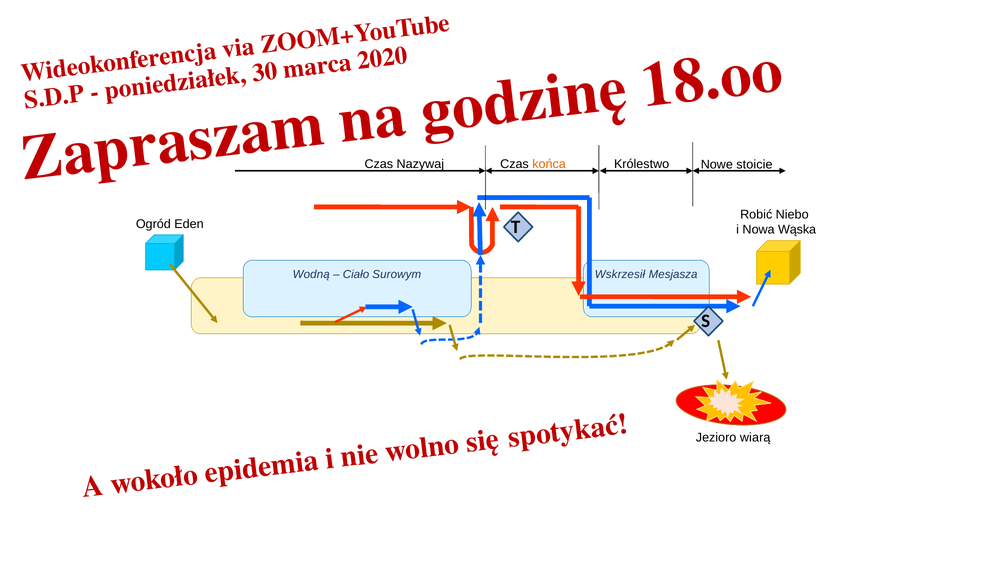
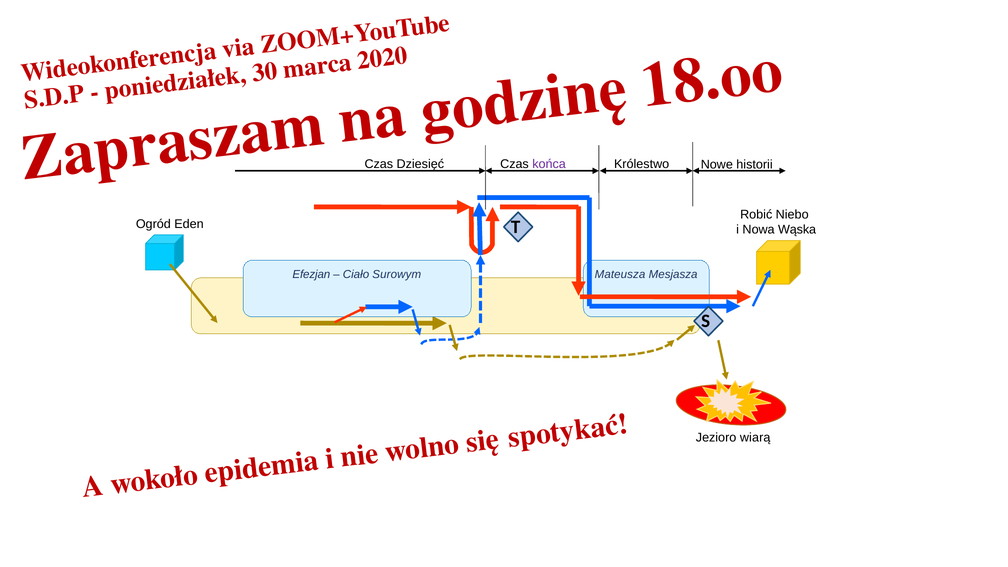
Nazywaj: Nazywaj -> Dziesięć (420, 164)
końca colour: orange -> purple (549, 164)
stoicie: stoicie -> historii (755, 165)
Wodną: Wodną -> Efezjan (311, 274)
Wskrzesił: Wskrzesił -> Mateusza (620, 274)
